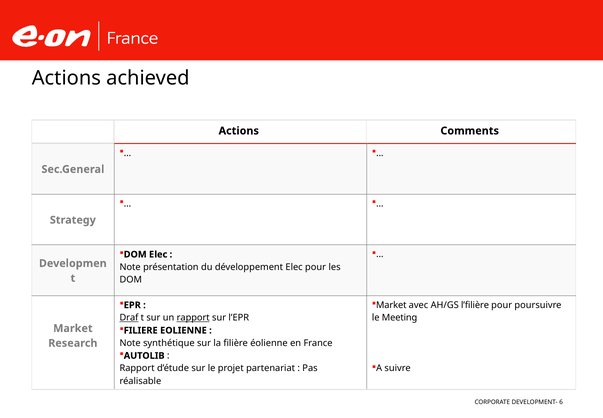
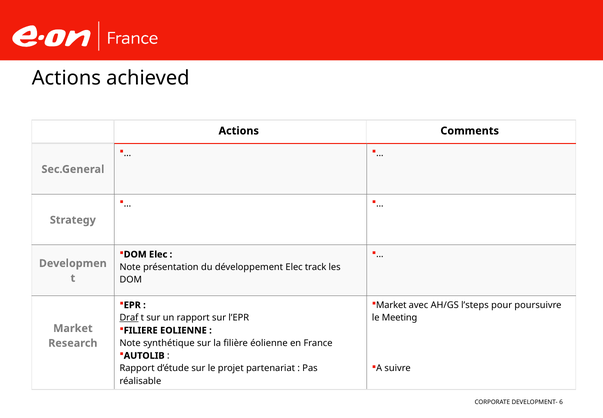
Elec pour: pour -> track (316, 267)
l’filière: l’filière -> l’steps (475, 305)
rapport underline: present -> none (193, 317)
